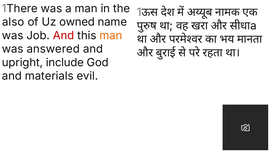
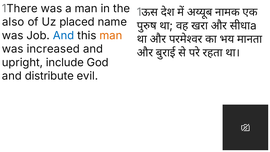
owned: owned -> placed (77, 22)
And colour: red -> blue (64, 36)
answered: answered -> increased (53, 49)
materials: materials -> distribute (49, 76)
